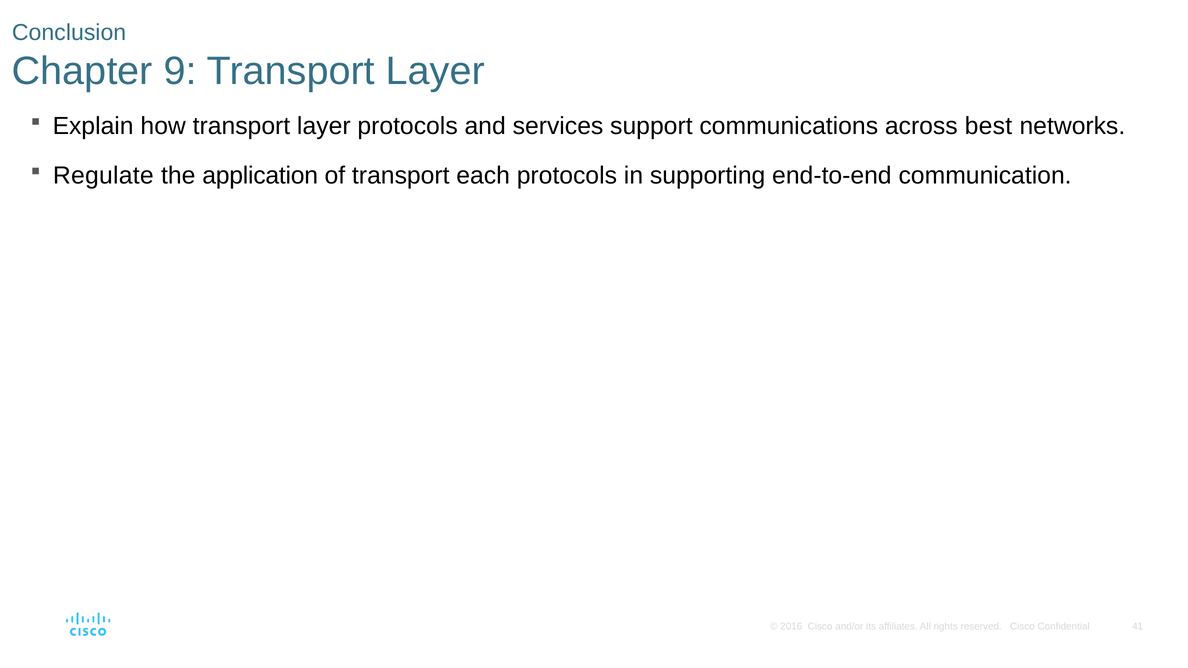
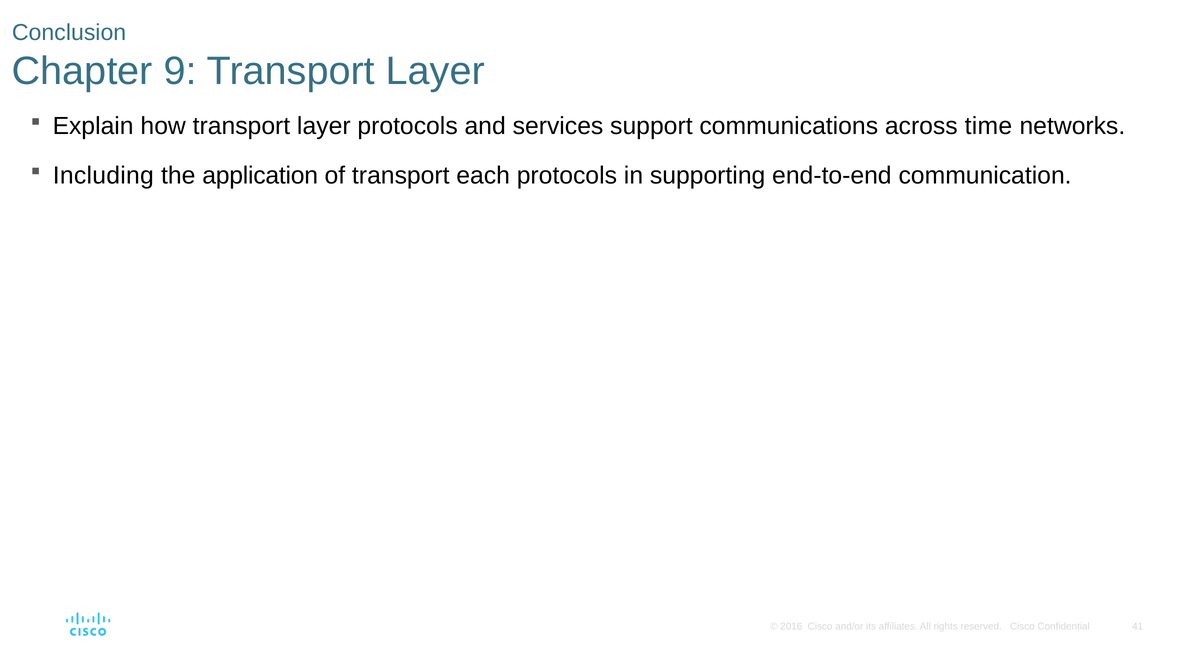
best: best -> time (988, 126)
Regulate: Regulate -> Including (103, 176)
